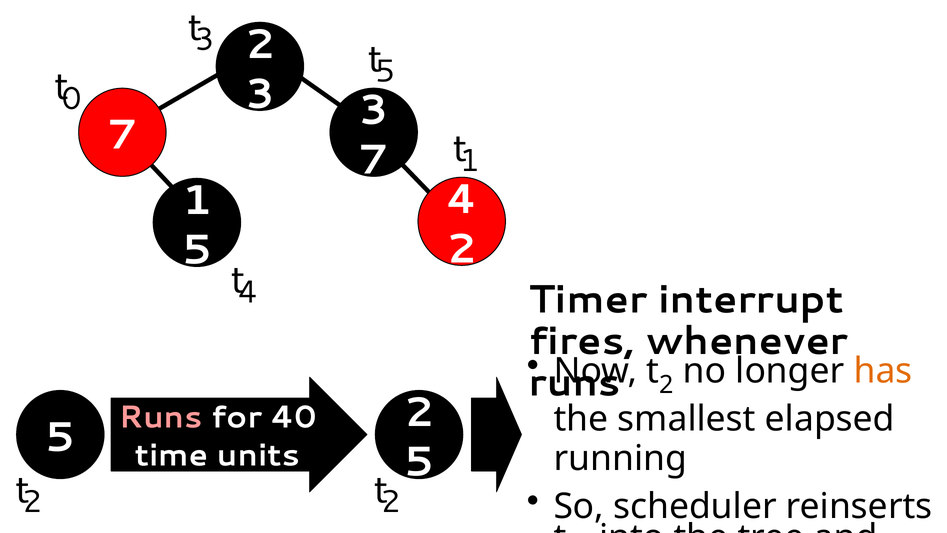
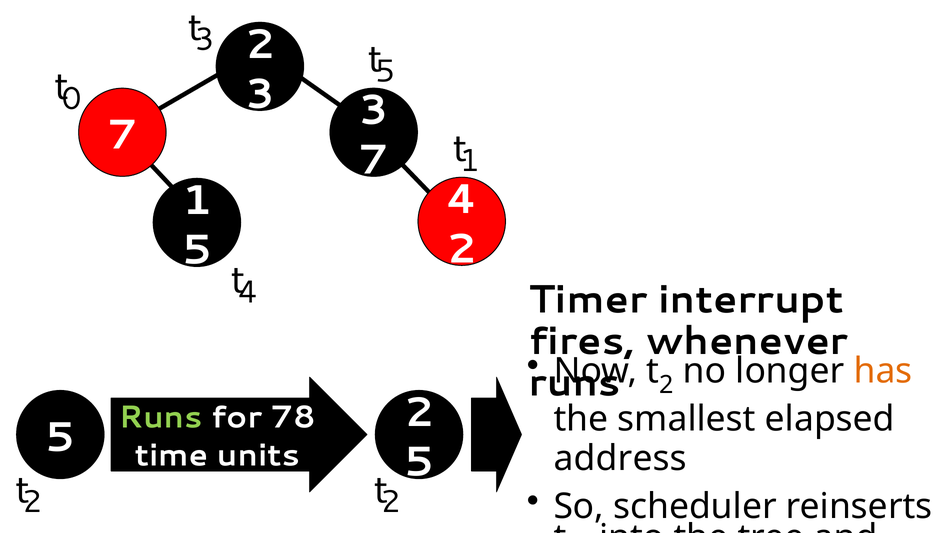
Runs colour: pink -> light green (161, 417)
40: 40 -> 78 (293, 417)
running: running -> address (620, 458)
